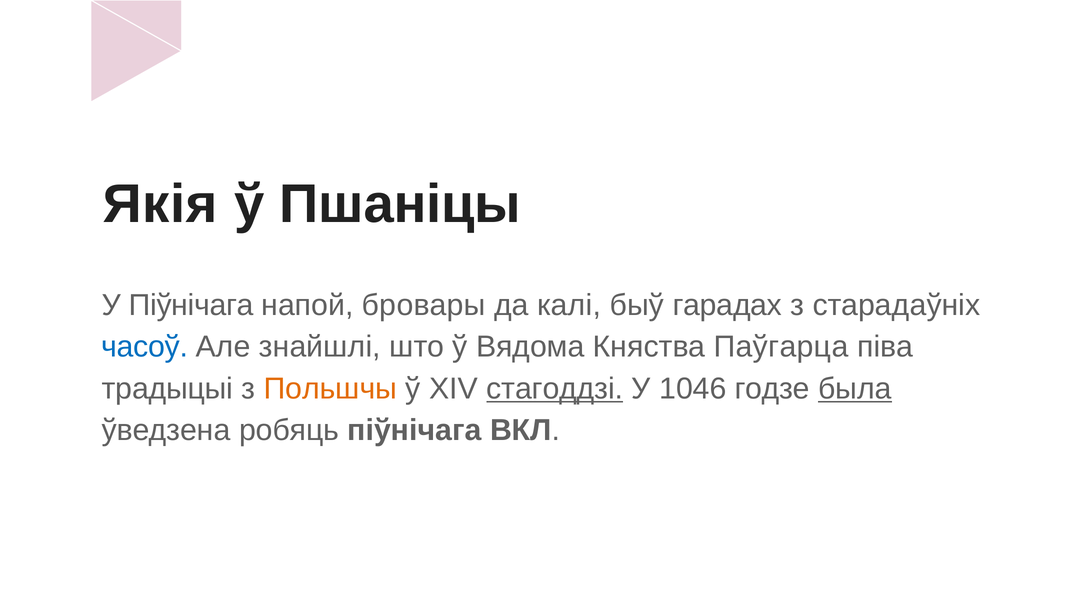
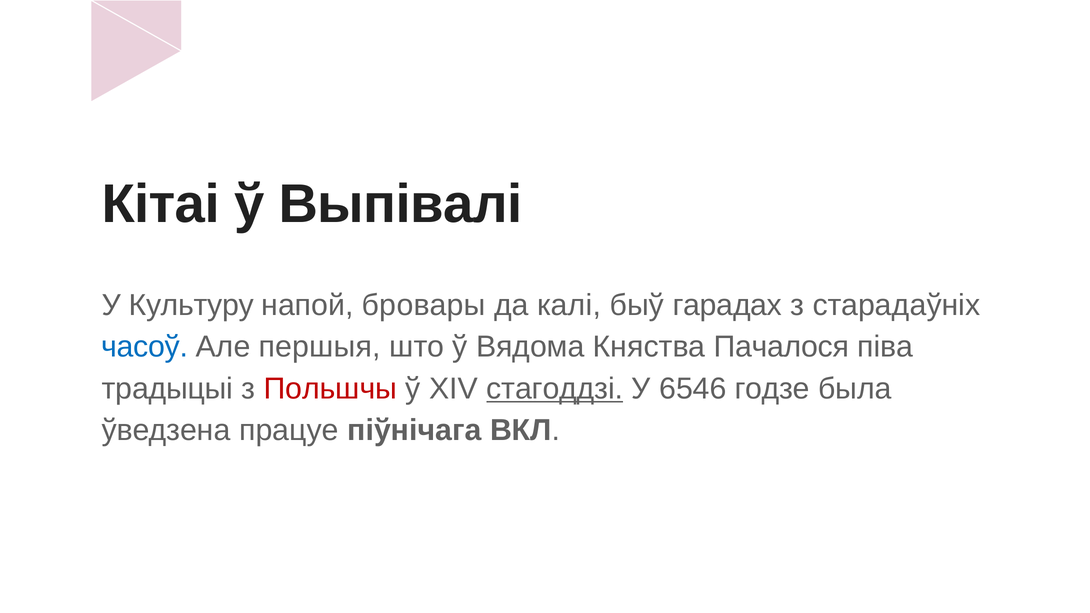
Якія: Якія -> Кітаі (161, 204)
Пшаніцы: Пшаніцы -> Выпівалі (400, 204)
У Піўнічага: Піўнічага -> Культуру (191, 305)
знайшлі: знайшлі -> першыя (320, 347)
Паўгарца: Паўгарца -> Пачалося (781, 347)
Польшчы colour: orange -> red (330, 389)
1046: 1046 -> 6546 (693, 389)
была underline: present -> none (855, 389)
робяць: робяць -> працуе (289, 431)
